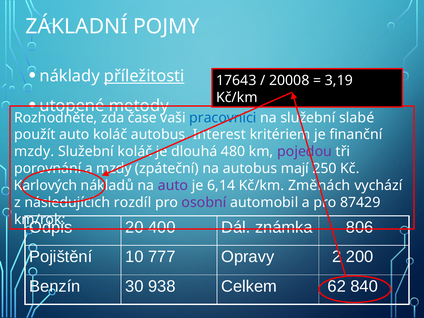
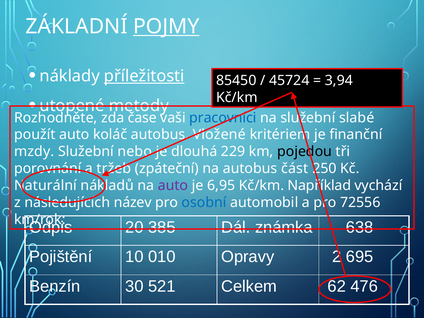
POJMY underline: none -> present (166, 26)
17643: 17643 -> 85450 (236, 80)
20008: 20008 -> 45724 (289, 80)
3,19: 3,19 -> 3,94 (339, 80)
Interest: Interest -> Vložené (219, 135)
Služební koláč: koláč -> nebo (135, 152)
480: 480 -> 229 (233, 152)
pojedou colour: purple -> black (305, 152)
a mzdy: mzdy -> tržeb (114, 169)
mají: mají -> část (295, 169)
Karlových: Karlových -> Naturální (46, 186)
6,14: 6,14 -> 6,95 (221, 186)
Změnách: Změnách -> Například (319, 186)
rozdíl: rozdíl -> název (133, 202)
osobní colour: purple -> blue (204, 202)
87429: 87429 -> 72556 (360, 202)
400: 400 -> 385 (162, 227)
806: 806 -> 638 (360, 227)
777: 777 -> 010 (162, 257)
200: 200 -> 695 (360, 257)
938: 938 -> 521 (162, 286)
840: 840 -> 476 (364, 286)
